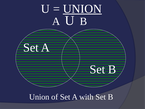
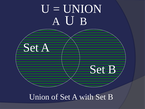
UNION underline: present -> none (82, 9)
